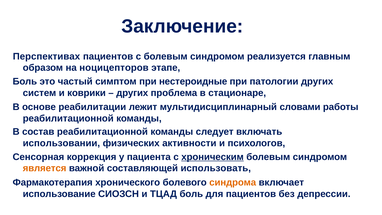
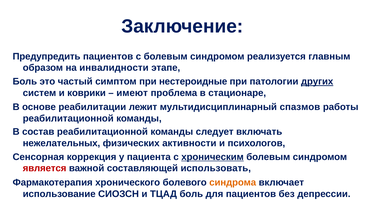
Перспективах: Перспективах -> Предупредить (47, 57)
ноцицепторов: ноцицепторов -> инвалидности (114, 68)
других underline: none -> present (317, 81)
других: других -> имеют (132, 93)
словами: словами -> спазмов (300, 107)
использовании: использовании -> нежелательных (61, 143)
является colour: orange -> red (45, 168)
